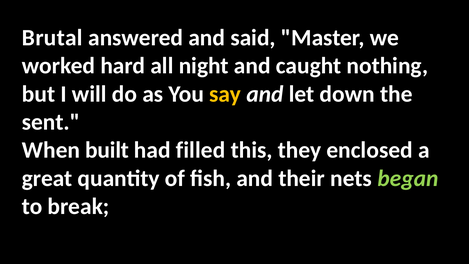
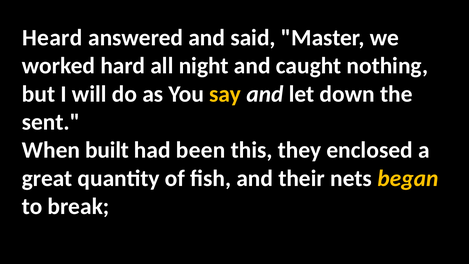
Brutal: Brutal -> Heard (52, 38)
filled: filled -> been (201, 150)
began colour: light green -> yellow (408, 178)
